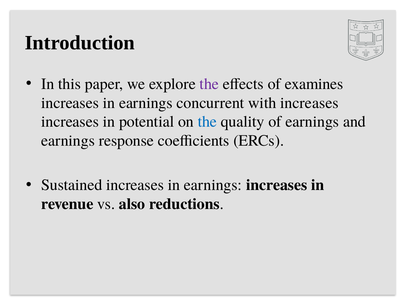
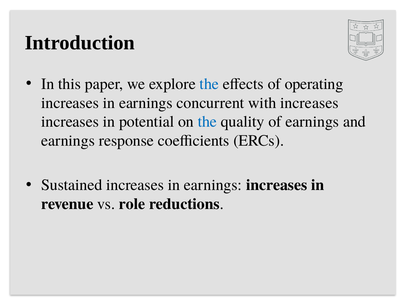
the colour: purple -> blue (209, 84)
examines: examines -> operating (314, 84)
also: also -> role (132, 204)
